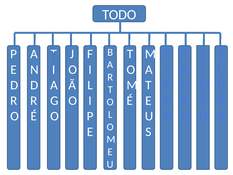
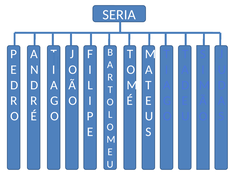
TODO: TODO -> SERIA (119, 15)
